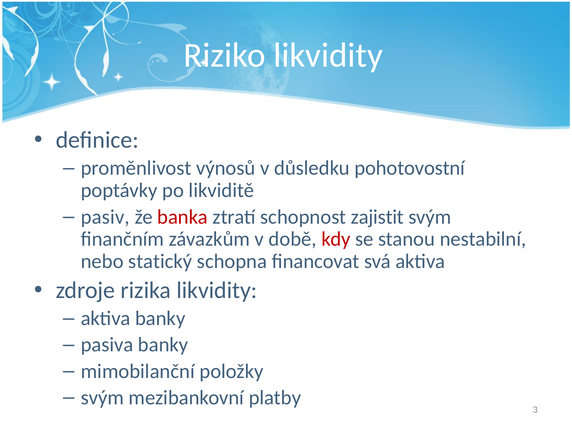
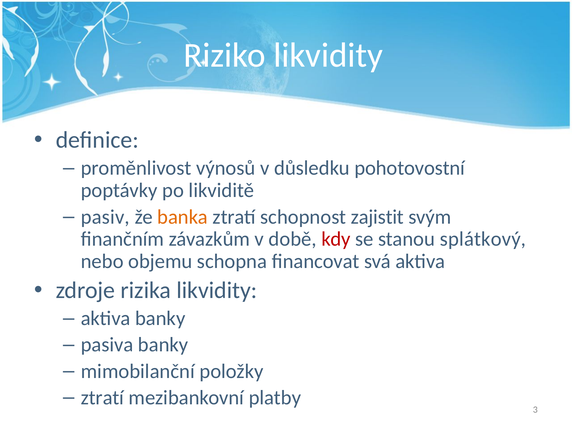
banka colour: red -> orange (183, 217)
nestabilní: nestabilní -> splátkový (483, 239)
statický: statický -> objemu (160, 261)
svým: svým -> ztratí (102, 398)
